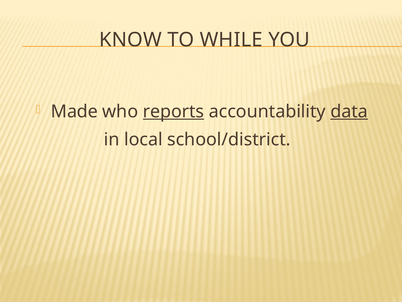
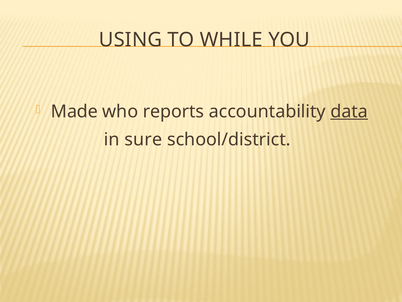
KNOW: KNOW -> USING (130, 40)
reports underline: present -> none (174, 111)
local: local -> sure (143, 139)
